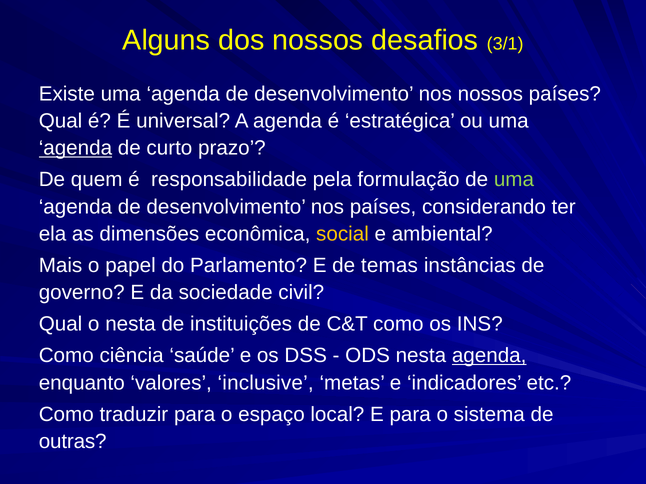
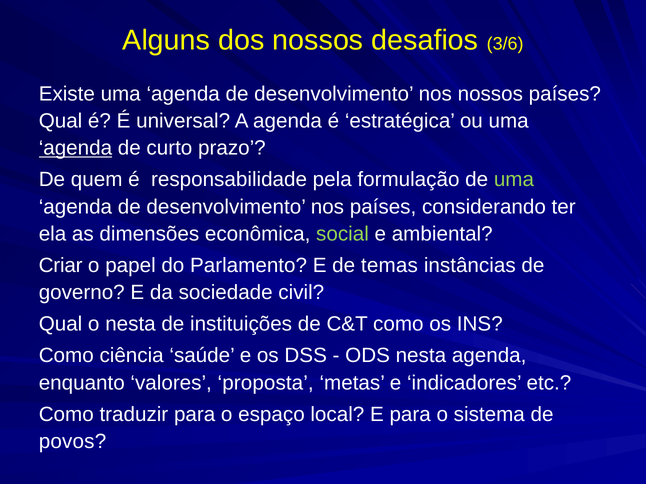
3/1: 3/1 -> 3/6 (505, 44)
social colour: yellow -> light green (342, 234)
Mais: Mais -> Criar (61, 266)
agenda underline: present -> none (489, 356)
inclusive: inclusive -> proposta (266, 383)
outras: outras -> povos (72, 442)
